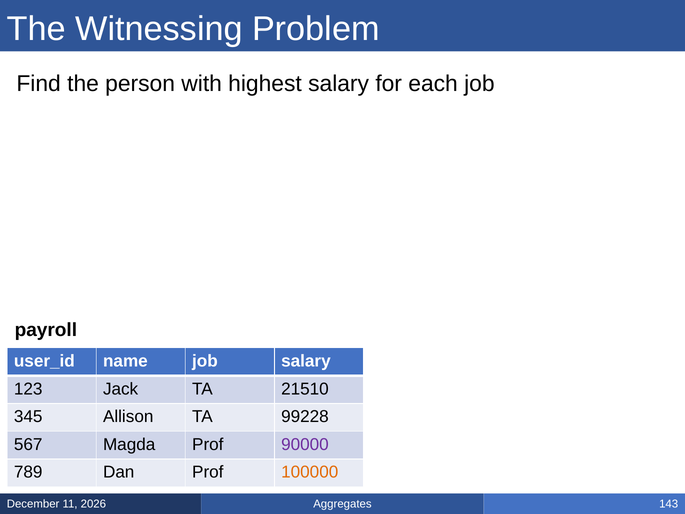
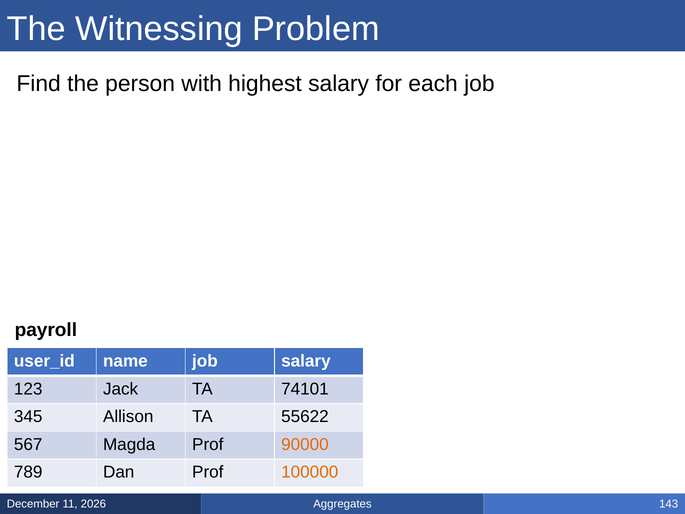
21510: 21510 -> 74101 (305, 389)
99228: 99228 -> 55622 (305, 417)
90000 colour: purple -> orange (305, 444)
